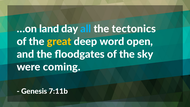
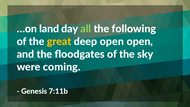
all colour: light blue -> light green (86, 29)
tectonics: tectonics -> following (134, 29)
deep word: word -> open (112, 42)
